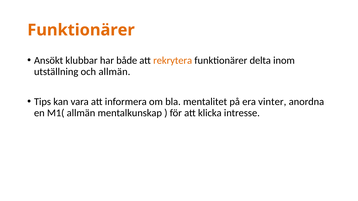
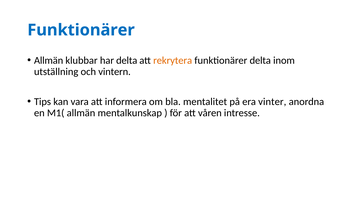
Funktionärer colour: orange -> blue (81, 30)
Ansökt: Ansökt -> Allmän (49, 61)
har både: både -> delta (127, 61)
och allmän: allmän -> vintern (115, 72)
klicka: klicka -> våren (210, 113)
